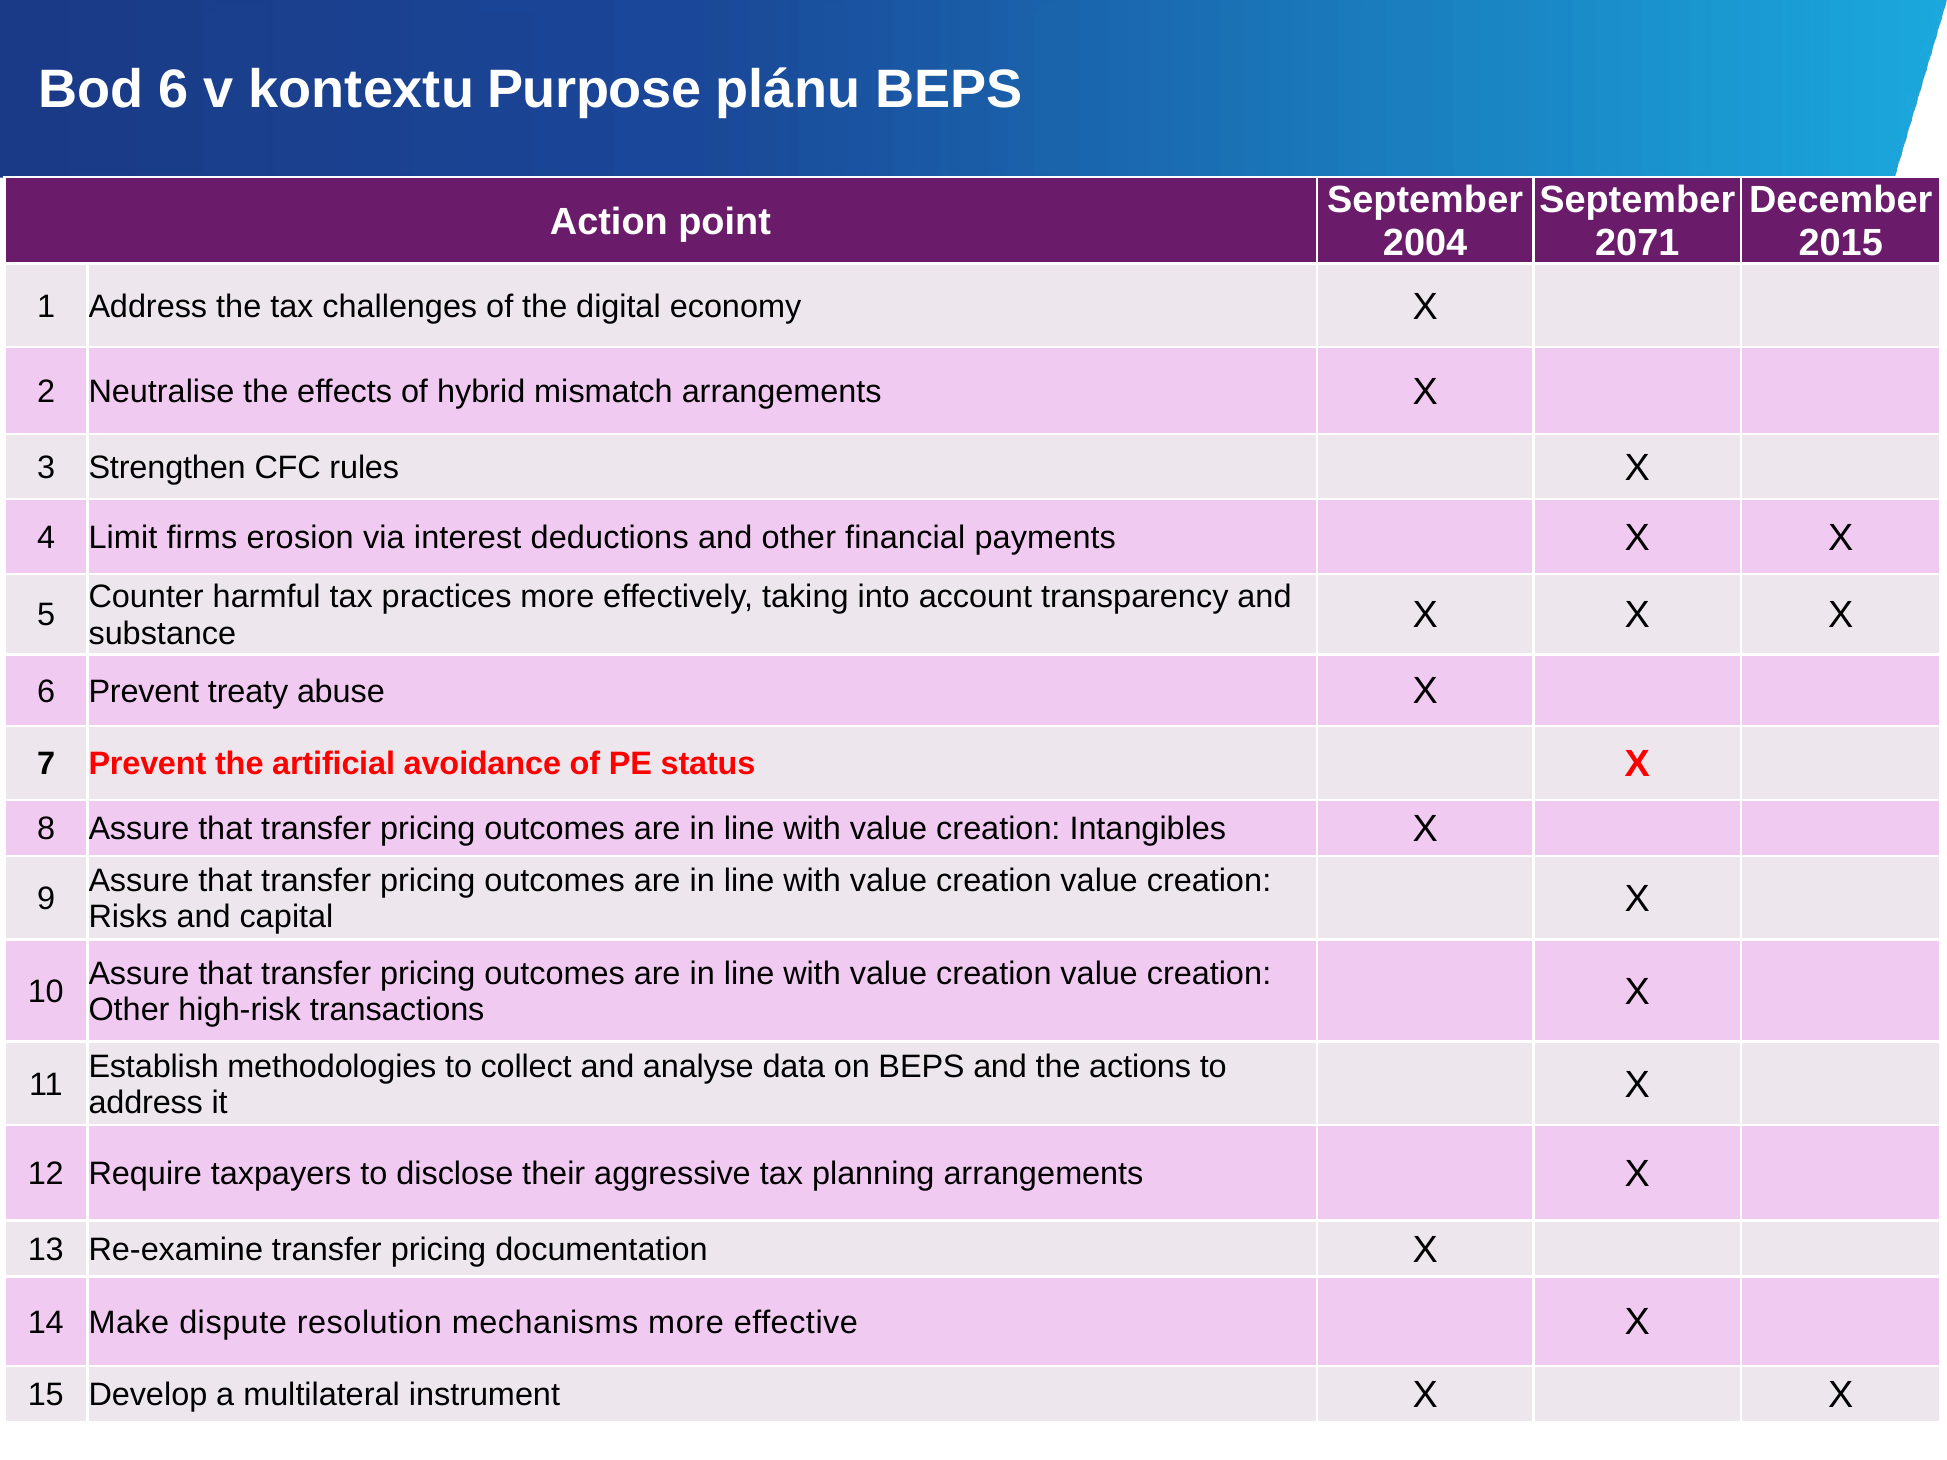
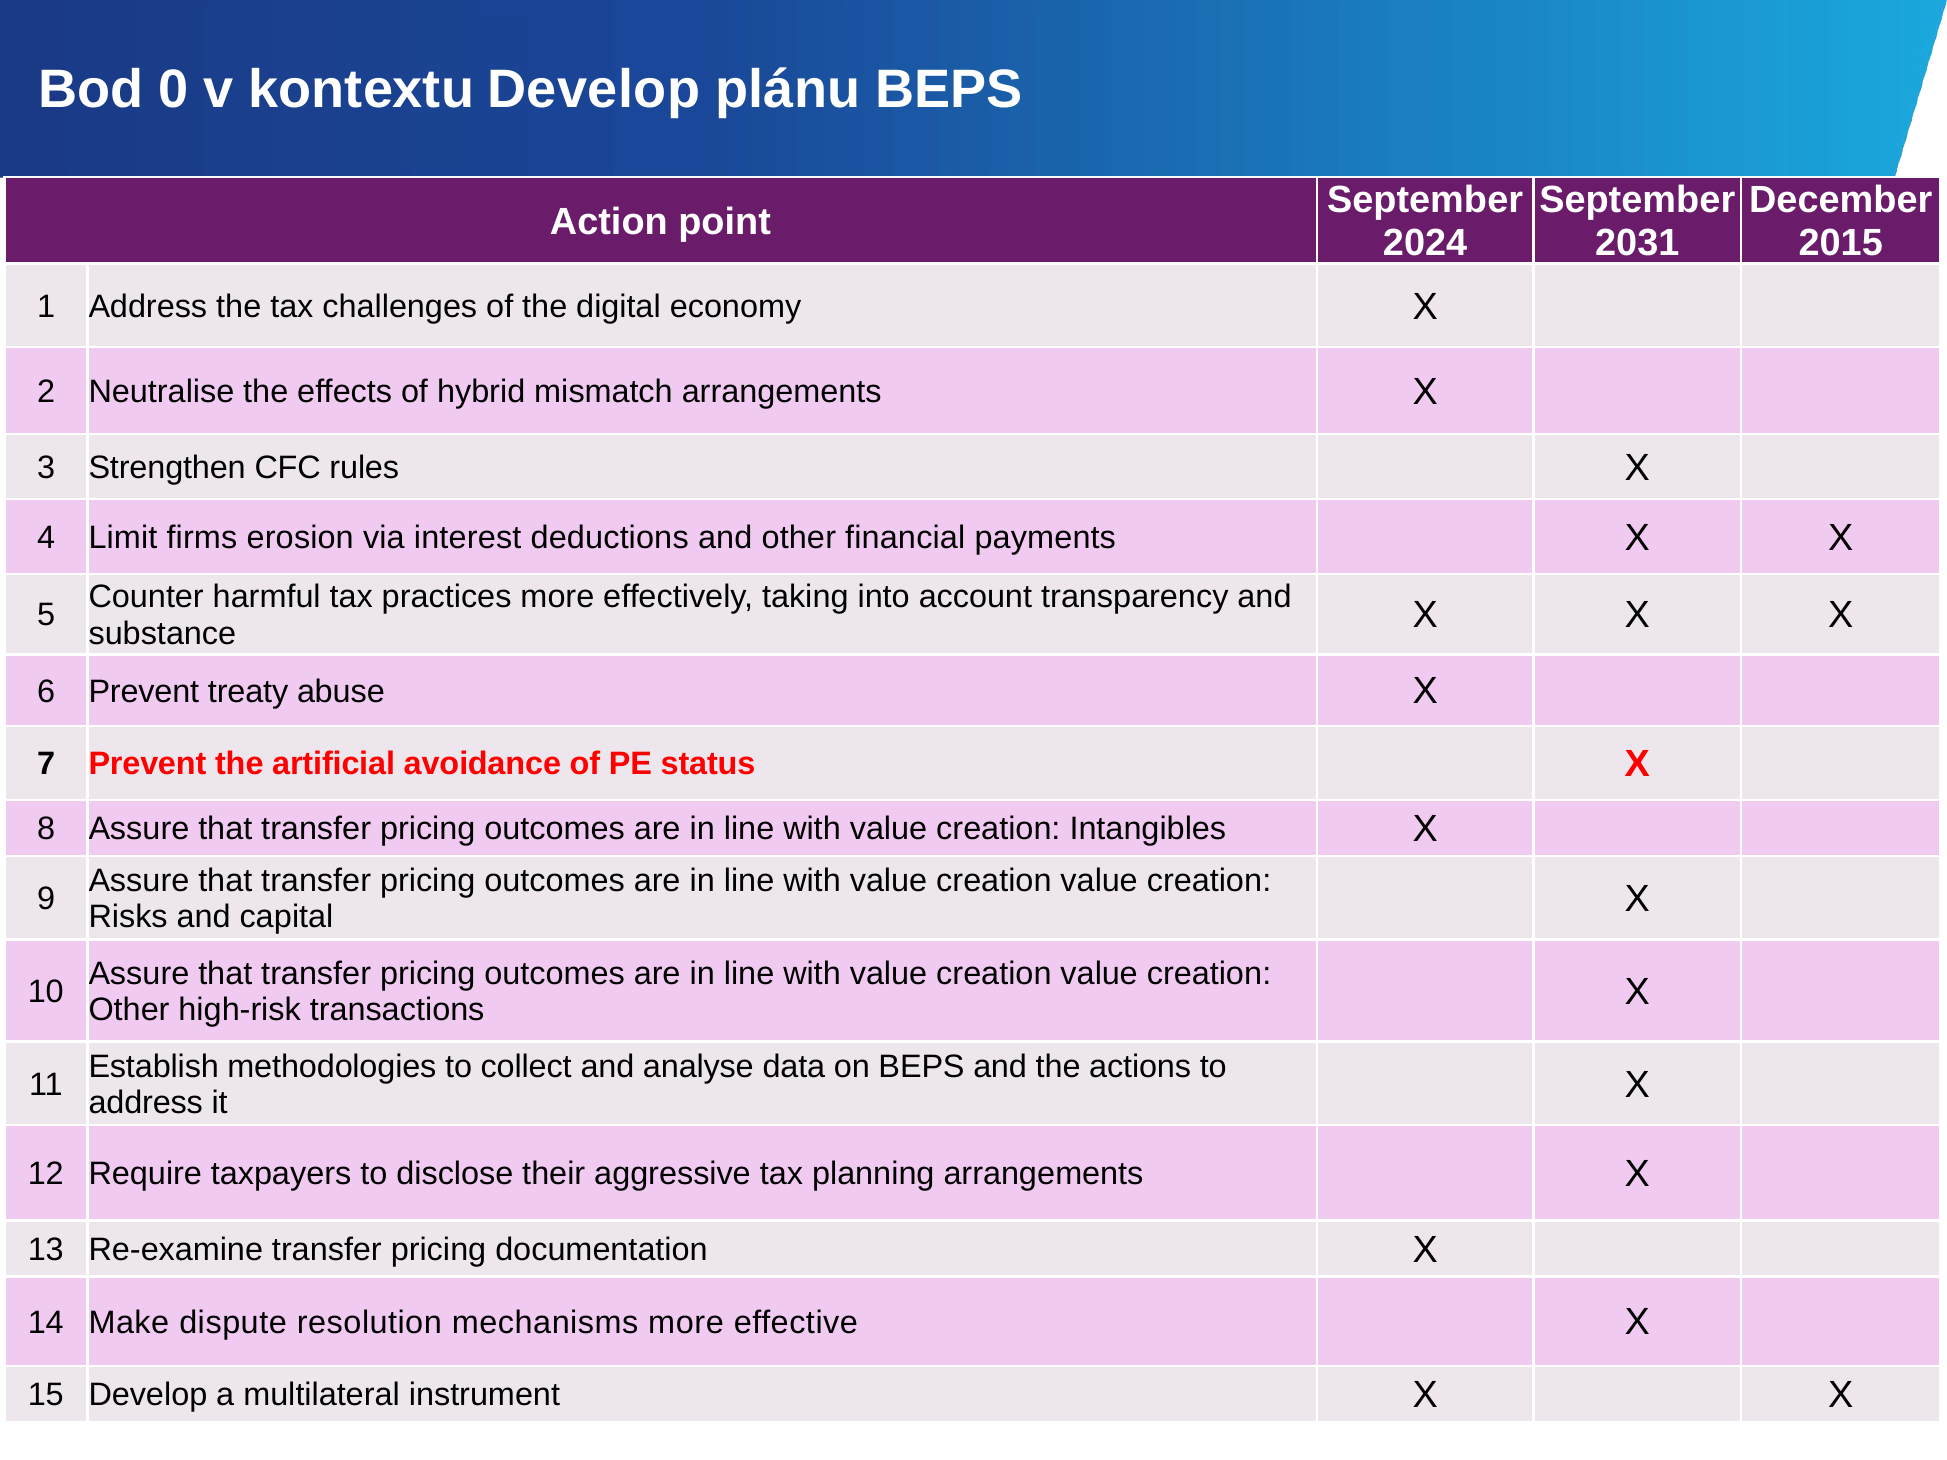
Bod 6: 6 -> 0 (174, 90)
kontextu Purpose: Purpose -> Develop (594, 90)
2004: 2004 -> 2024 (1425, 243)
2071: 2071 -> 2031 (1637, 243)
